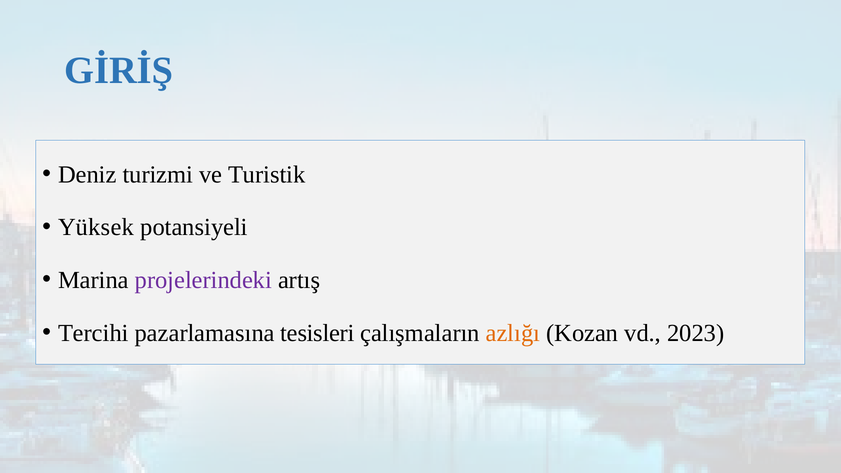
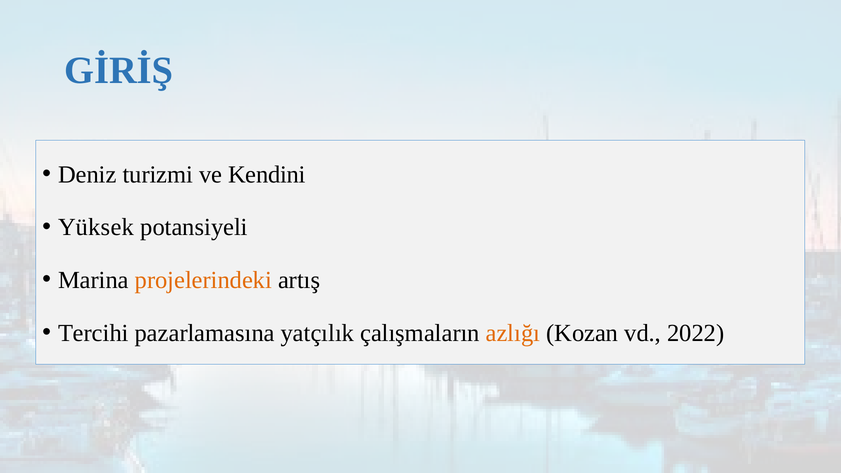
Turistik: Turistik -> Kendini (267, 174)
projelerindeki colour: purple -> orange (203, 280)
tesisleri: tesisleri -> yatçılık (317, 333)
2023: 2023 -> 2022 (696, 333)
